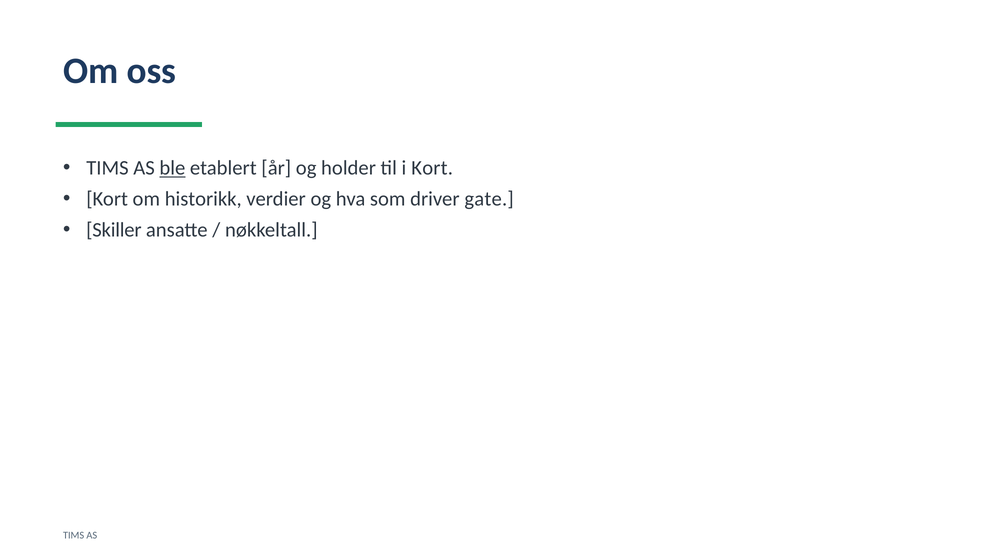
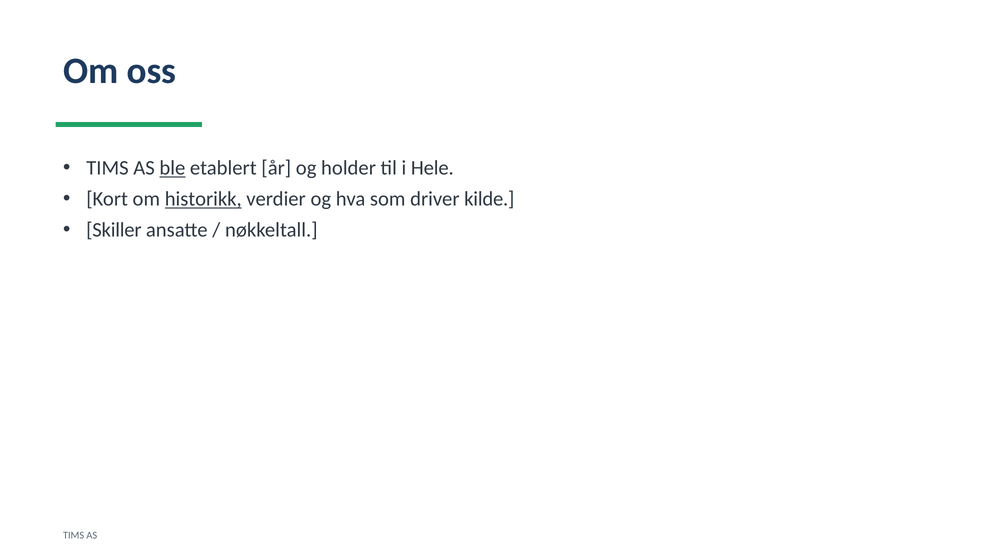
i Kort: Kort -> Hele (432, 168)
historikk underline: none -> present (203, 199)
gate: gate -> kilde (489, 199)
